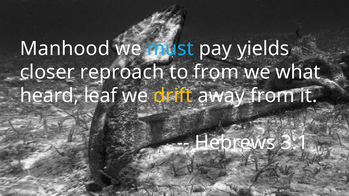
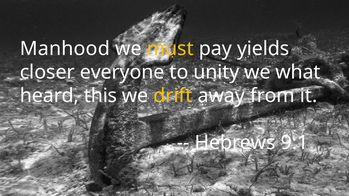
must colour: light blue -> yellow (170, 49)
reproach: reproach -> everyone (122, 72)
to from: from -> unity (216, 72)
leaf: leaf -> this (101, 96)
3:1: 3:1 -> 9:1 (294, 143)
